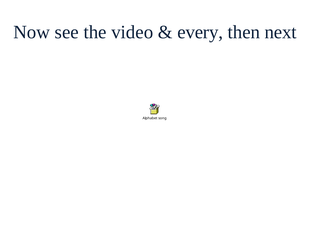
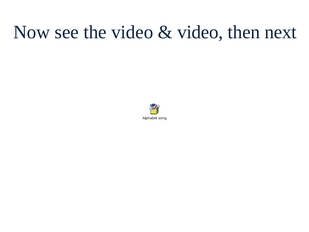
every: every -> video (200, 32)
